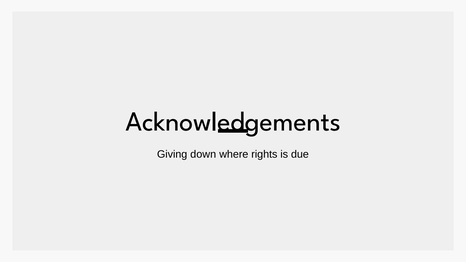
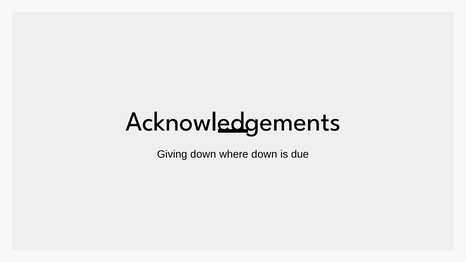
where rights: rights -> down (264, 154)
